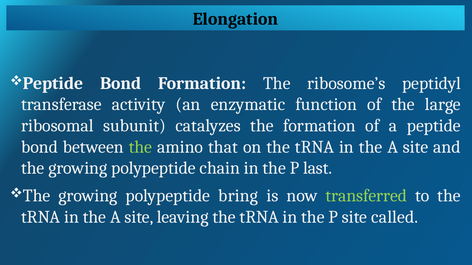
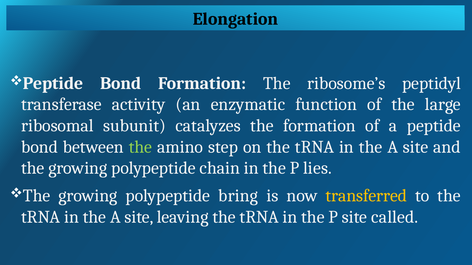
that: that -> step (223, 147)
last: last -> lies (317, 168)
transferred colour: light green -> yellow (366, 196)
